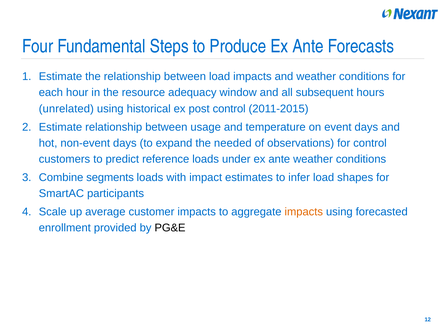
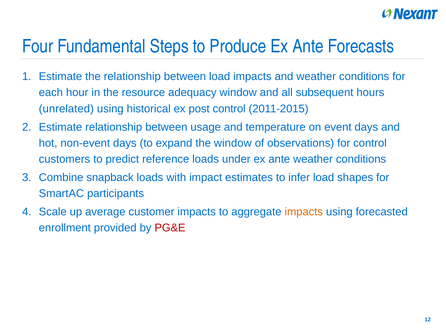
the needed: needed -> window (233, 143)
segments: segments -> snapback (110, 177)
PG&E colour: black -> red (170, 228)
